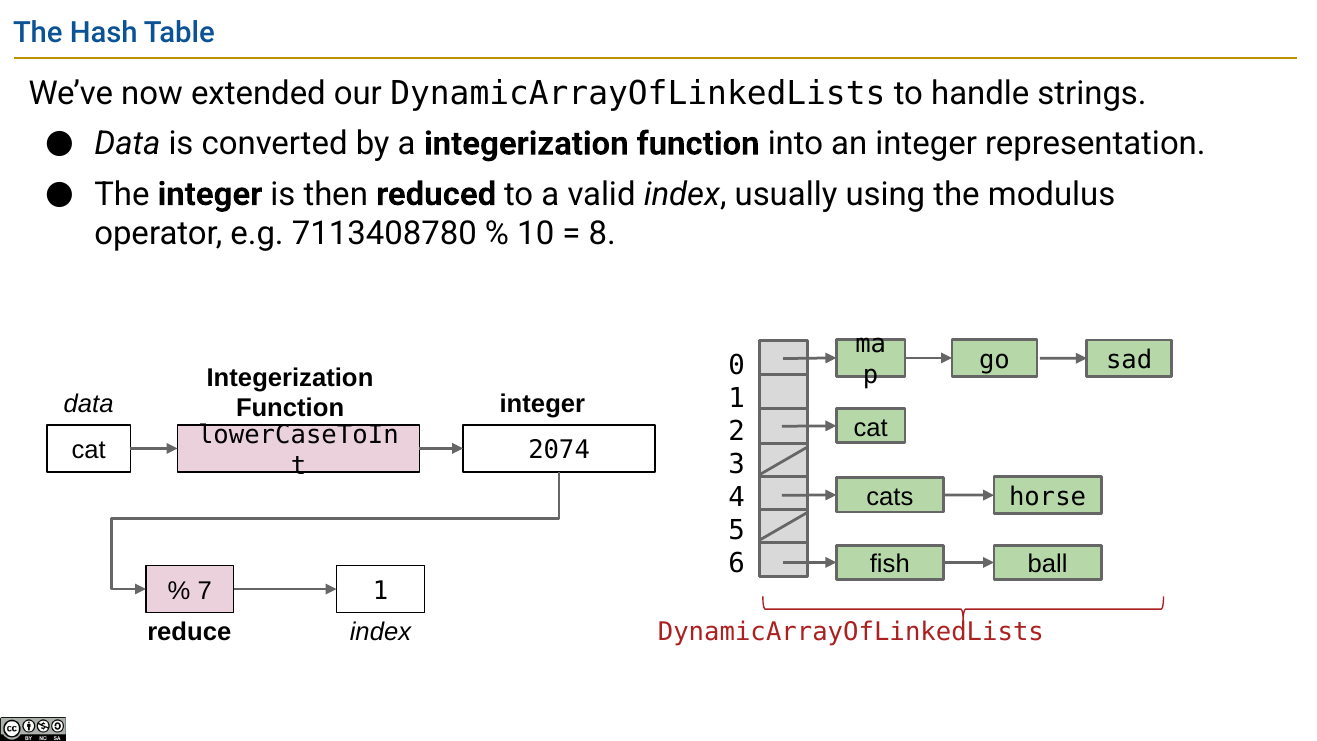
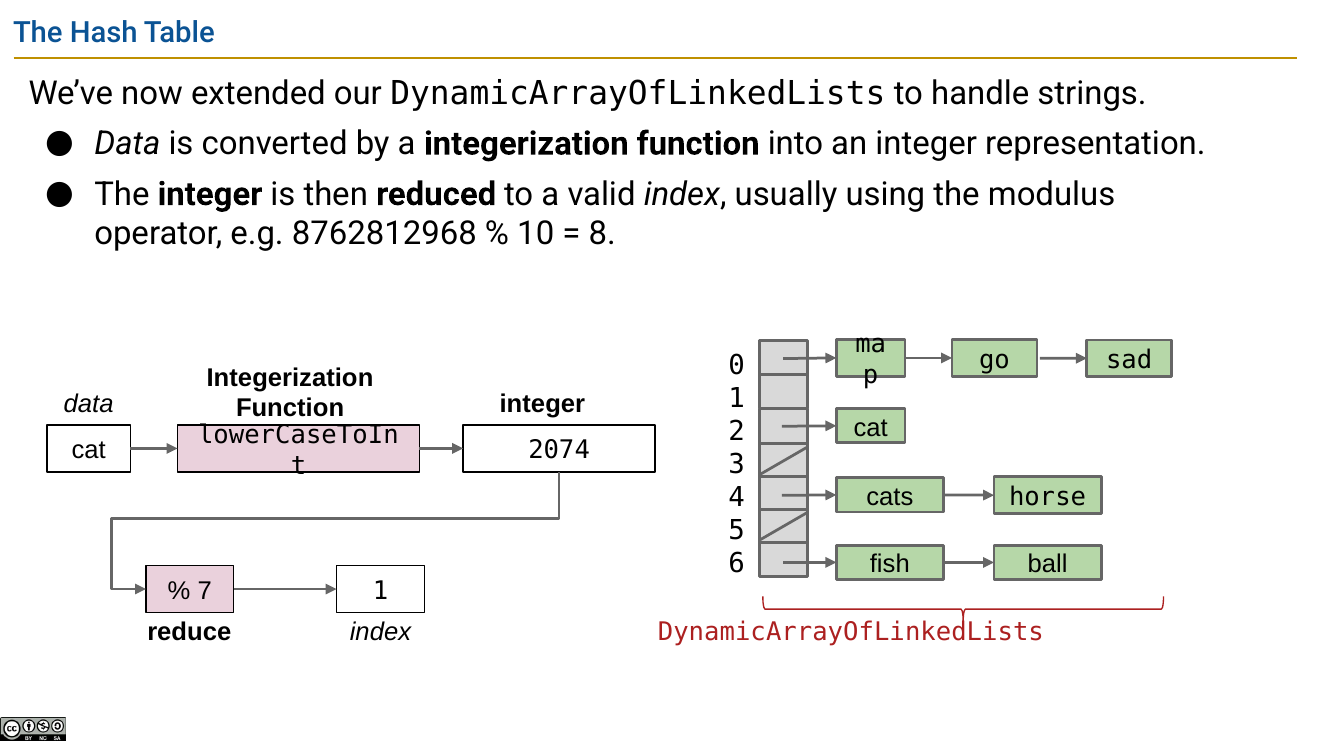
7113408780: 7113408780 -> 8762812968 (384, 234)
